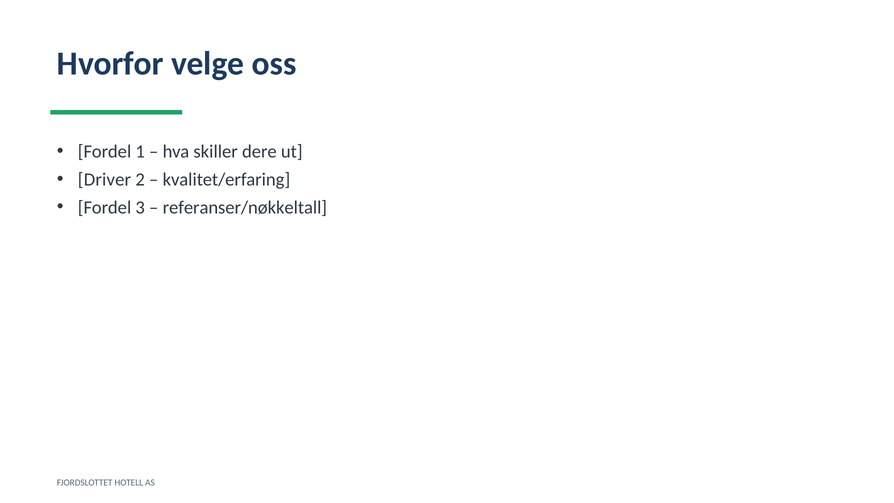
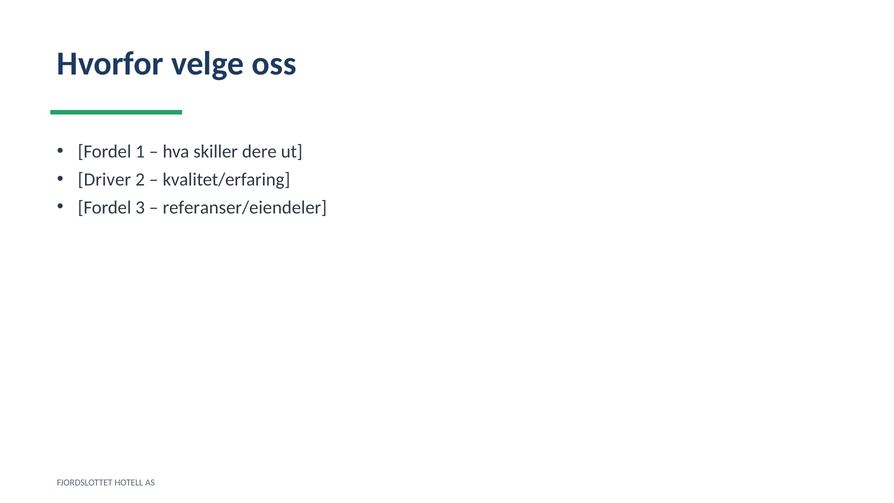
referanser/nøkkeltall: referanser/nøkkeltall -> referanser/eiendeler (245, 207)
